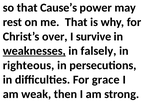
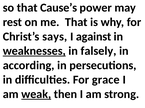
over: over -> says (55, 37)
survive: survive -> against (94, 37)
righteous: righteous -> according (29, 66)
weak underline: none -> present (36, 95)
